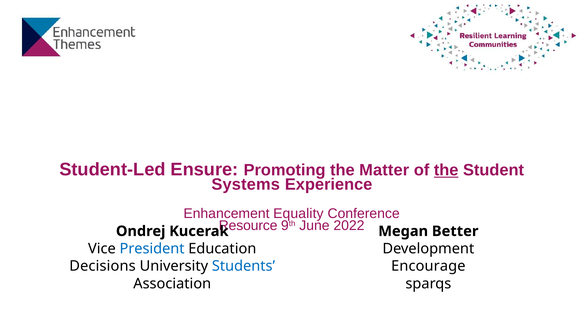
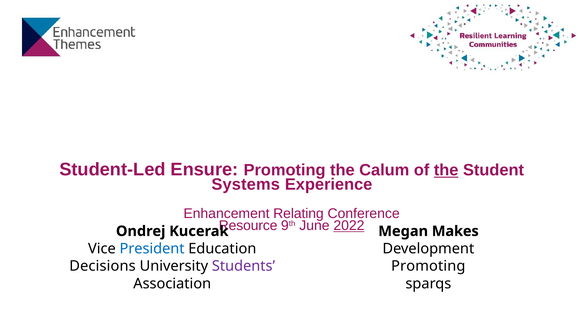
Matter: Matter -> Calum (384, 170)
Equality: Equality -> Relating (298, 213)
2022 underline: none -> present (349, 226)
Better: Better -> Makes (455, 231)
Students colour: blue -> purple (244, 266)
Encourage: Encourage -> Promoting (428, 266)
